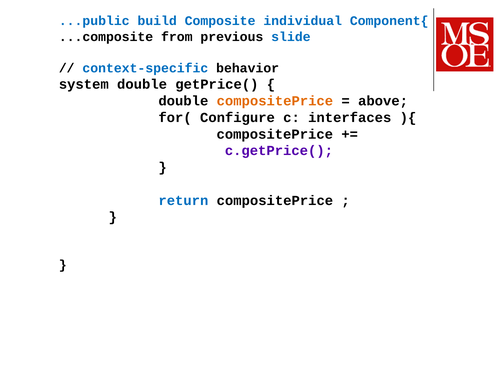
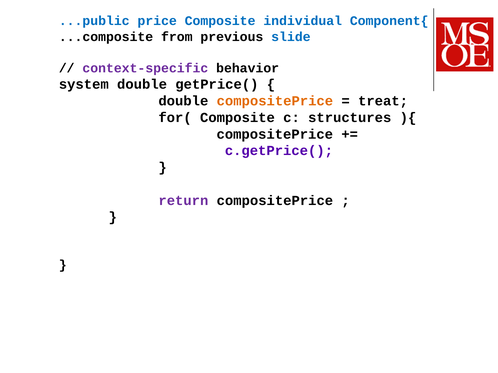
build: build -> price (157, 21)
context-specific colour: blue -> purple (145, 68)
above: above -> treat (383, 101)
for( Configure: Configure -> Composite (237, 118)
interfaces: interfaces -> structures (350, 118)
return colour: blue -> purple (183, 201)
